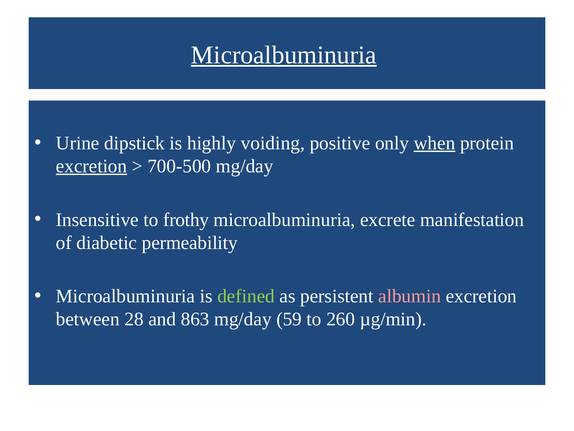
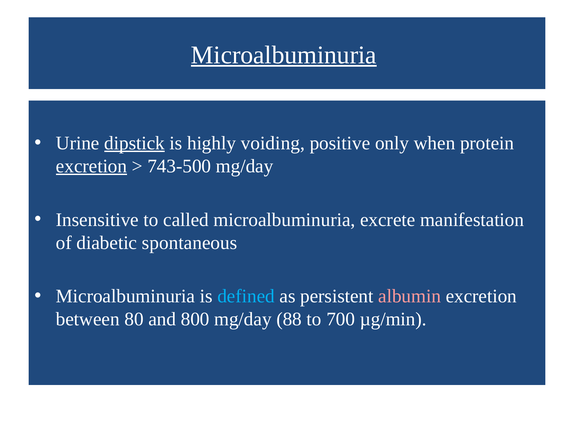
dipstick underline: none -> present (135, 143)
when underline: present -> none (435, 143)
700-500: 700-500 -> 743-500 (179, 166)
frothy: frothy -> called (186, 219)
permeability: permeability -> spontaneous (190, 242)
defined colour: light green -> light blue (246, 296)
28: 28 -> 80 (134, 319)
863: 863 -> 800 (195, 319)
59: 59 -> 88 (289, 319)
260: 260 -> 700 (341, 319)
